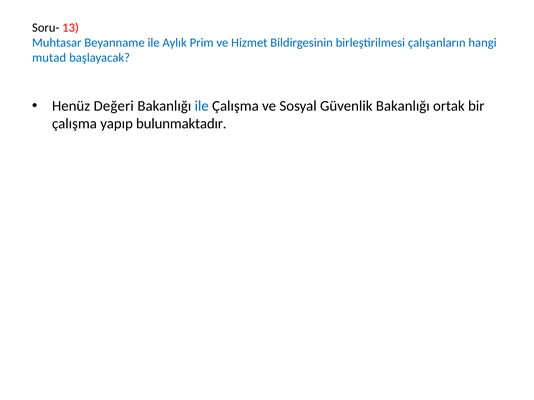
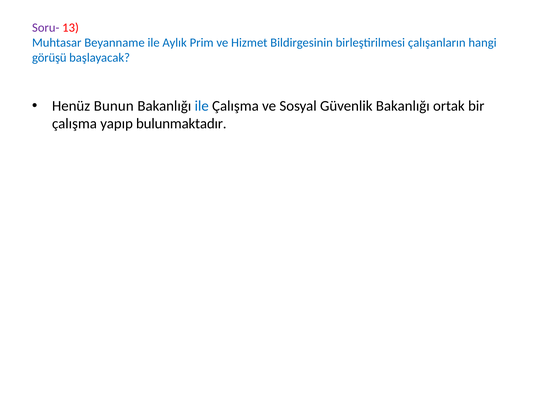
Soru- colour: black -> purple (46, 28)
mutad: mutad -> görüşü (49, 58)
Değeri: Değeri -> Bunun (114, 106)
